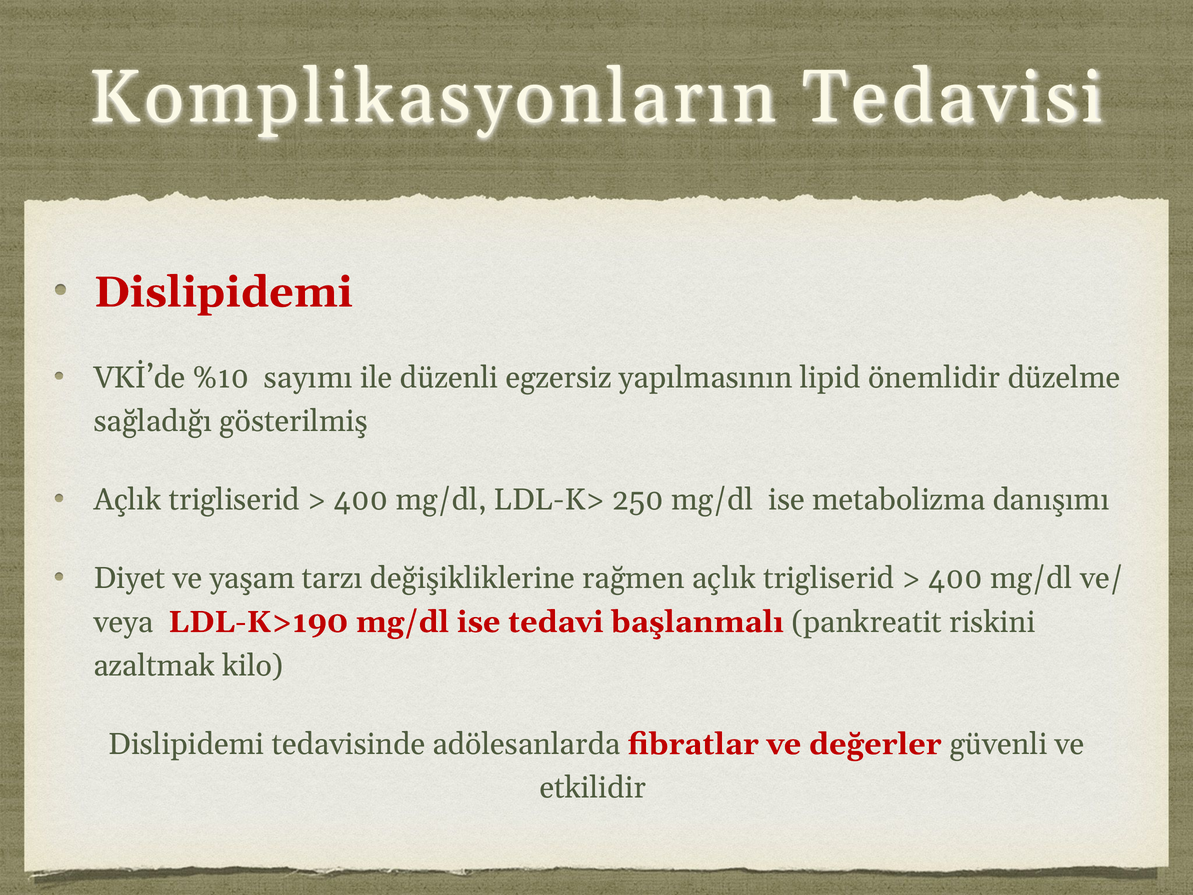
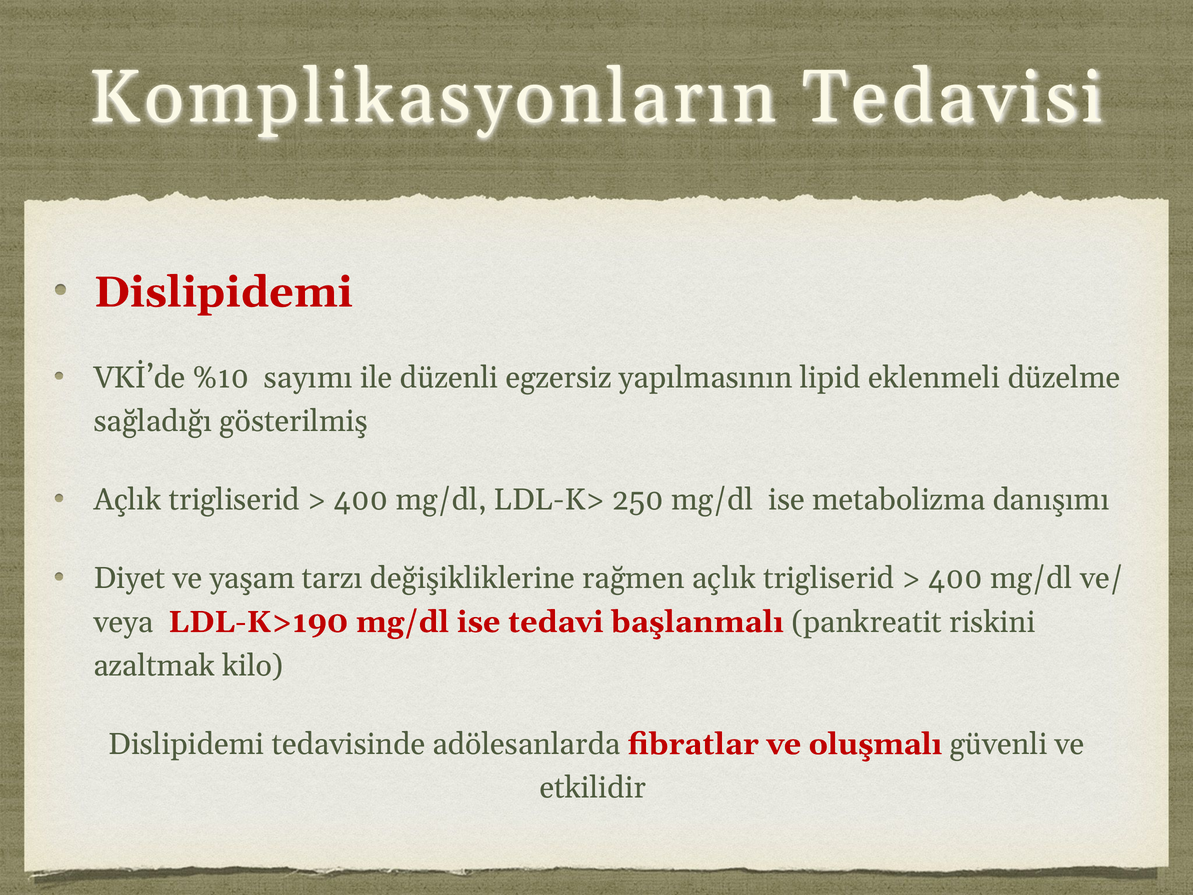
önemlidir: önemlidir -> eklenmeli (934, 378)
değerler: değerler -> oluşmalı (875, 744)
